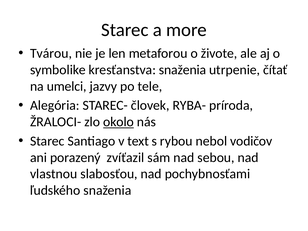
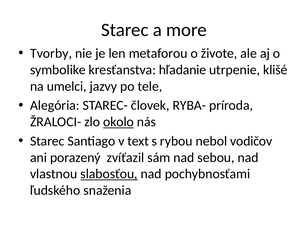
Tvárou: Tvárou -> Tvorby (51, 53)
kresťanstva snaženia: snaženia -> hľadanie (183, 70)
čítať: čítať -> klišé (275, 70)
slabosťou underline: none -> present (109, 174)
